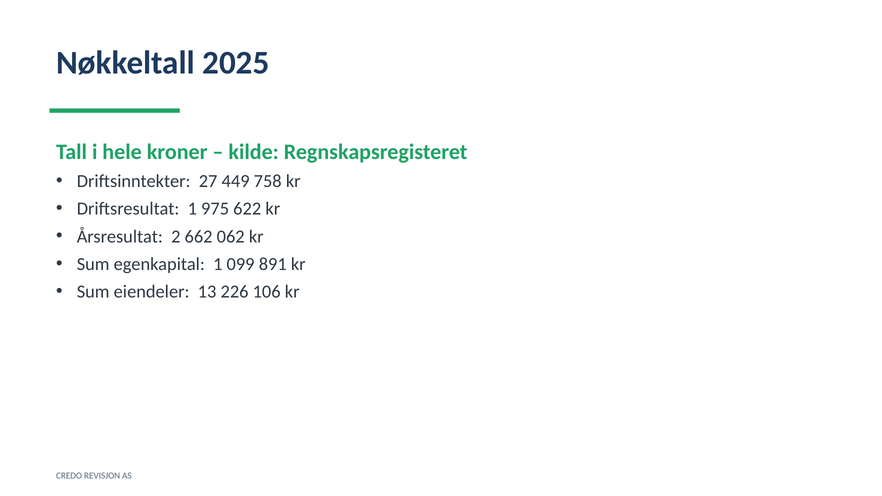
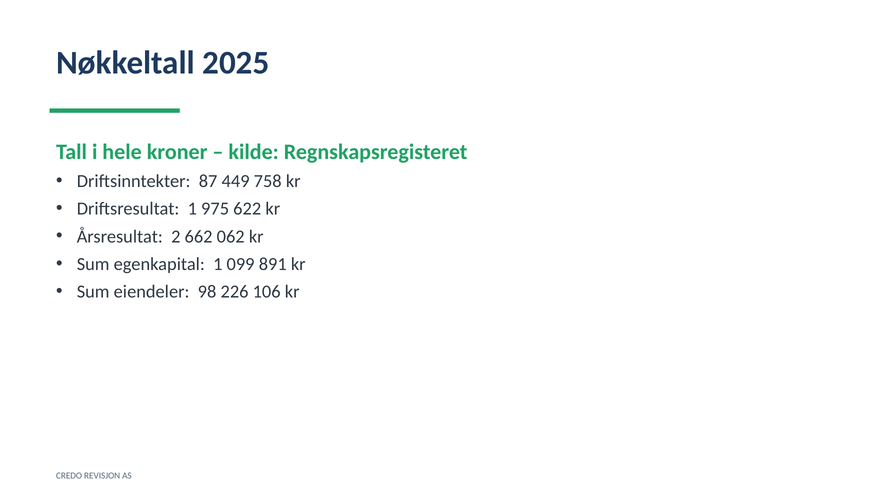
27: 27 -> 87 (208, 181)
13: 13 -> 98 (207, 292)
